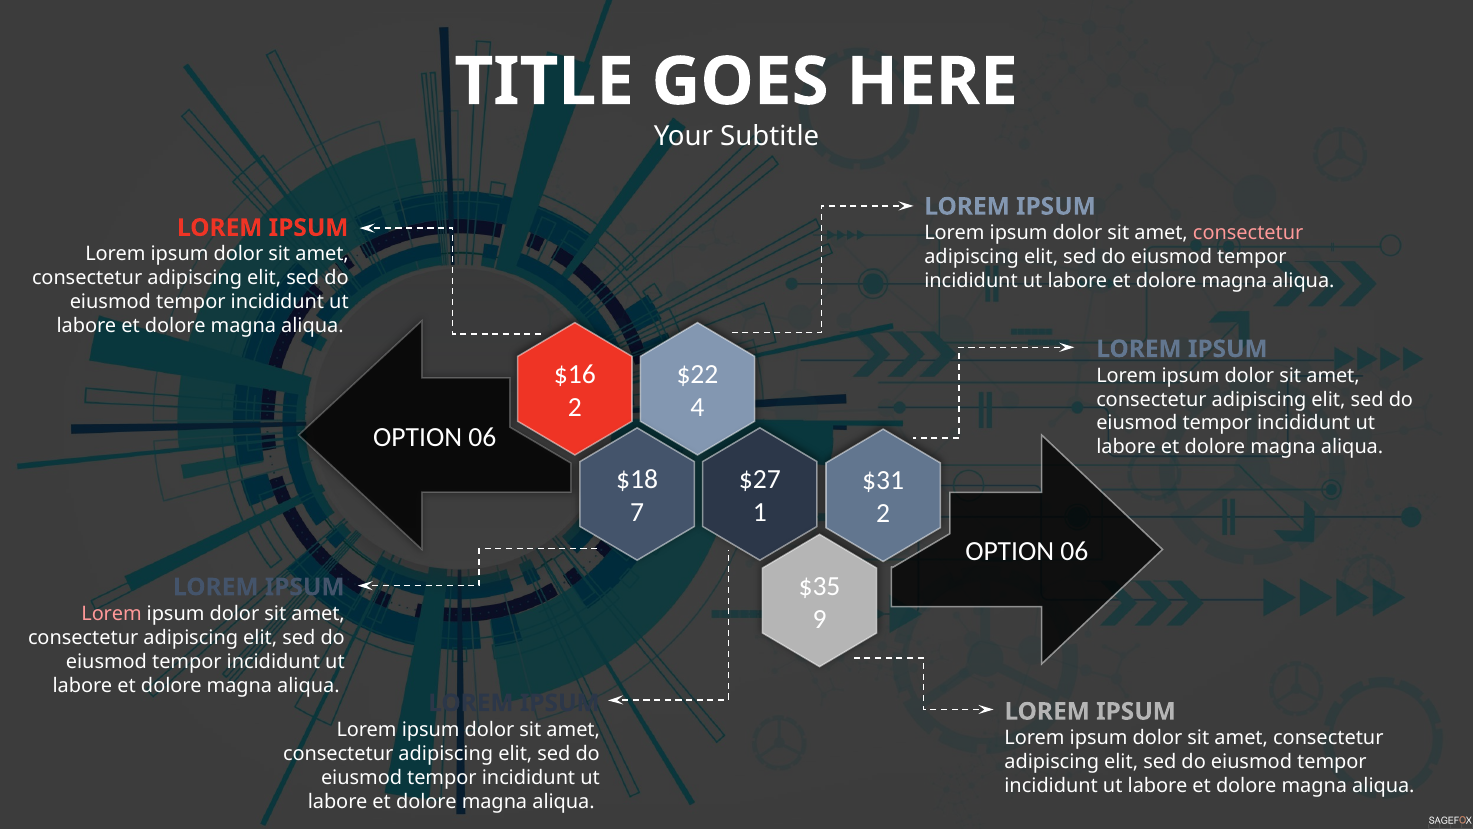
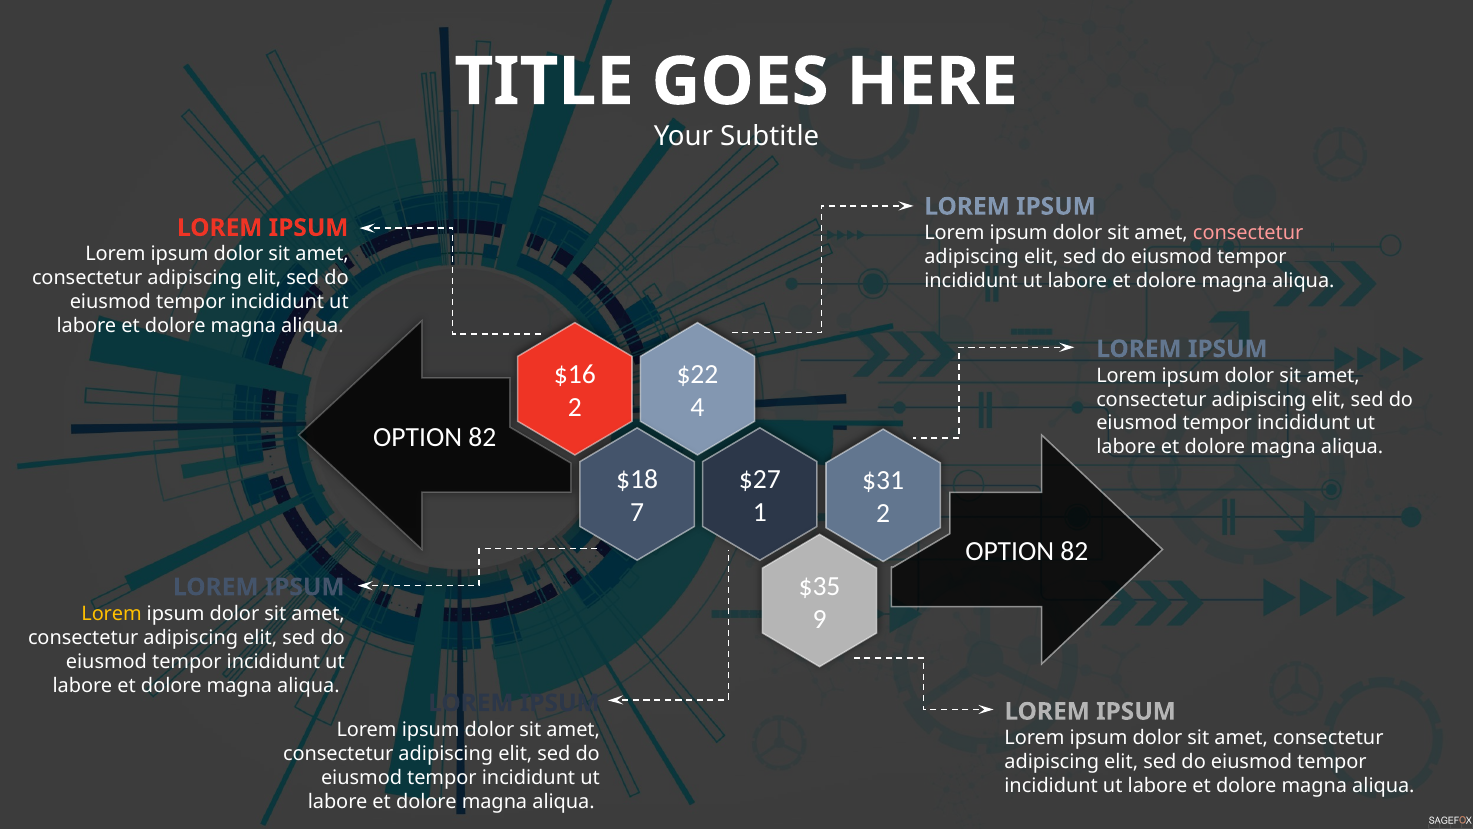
06: 06 -> 82 (482, 437)
06: 06 -> 82 (1074, 551)
Lorem colour: pink -> yellow (112, 613)
